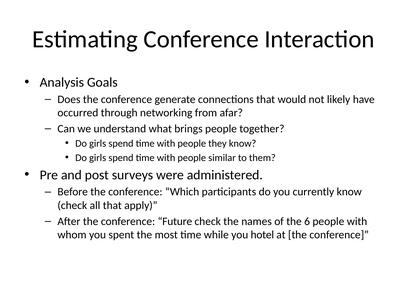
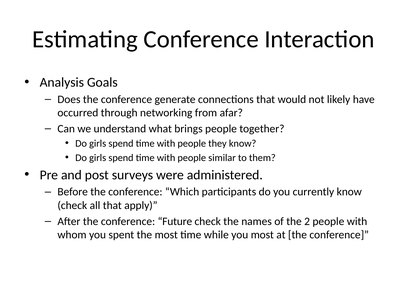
6: 6 -> 2 (307, 221)
you hotel: hotel -> most (262, 235)
